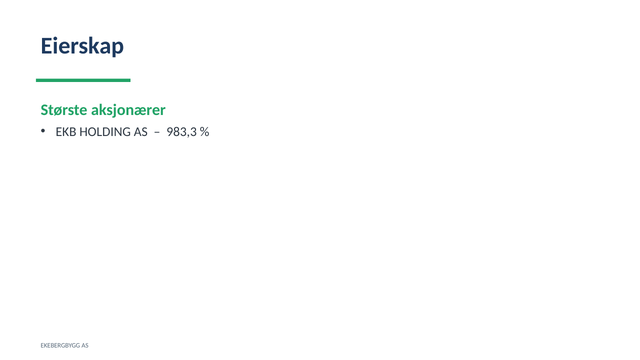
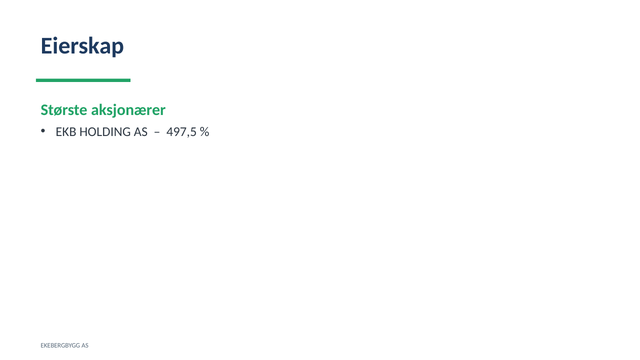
983,3: 983,3 -> 497,5 (182, 132)
